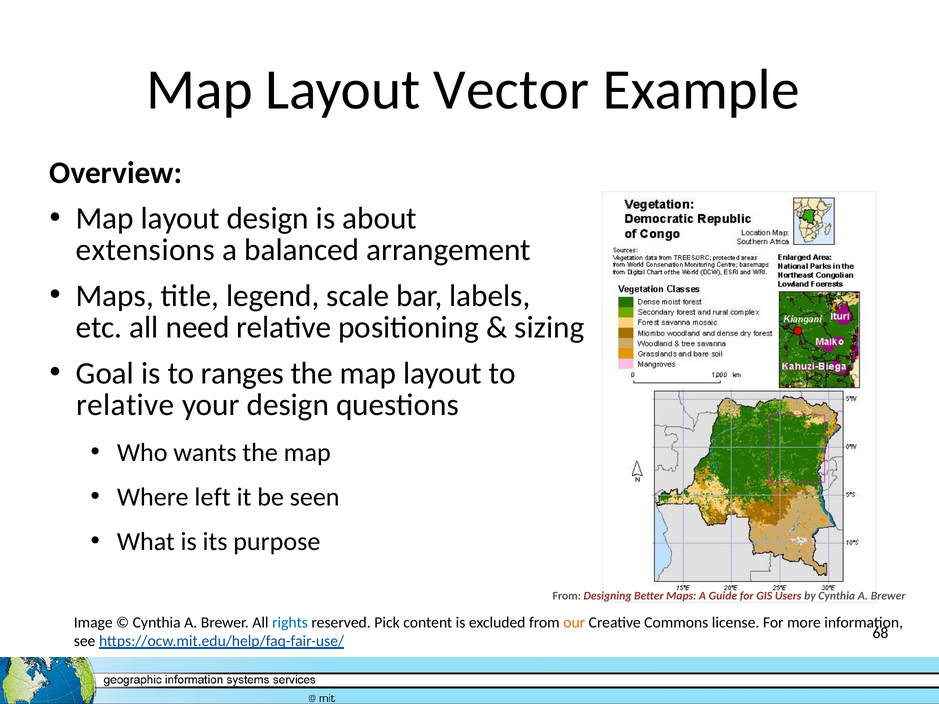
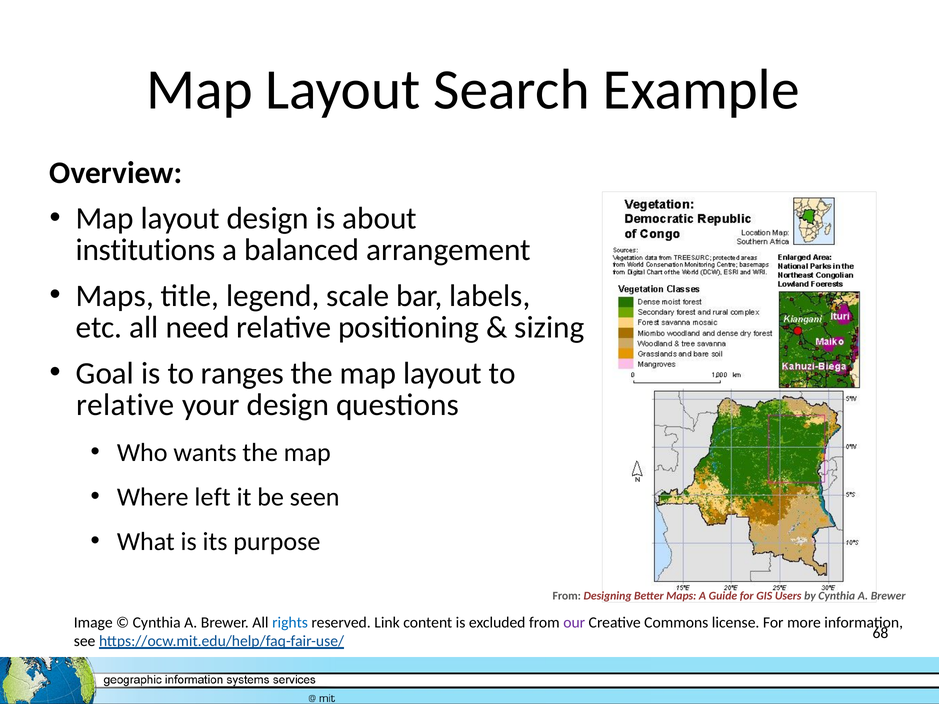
Vector: Vector -> Search (512, 90)
extensions: extensions -> institutions (146, 250)
Pick: Pick -> Link (387, 623)
our colour: orange -> purple (574, 623)
